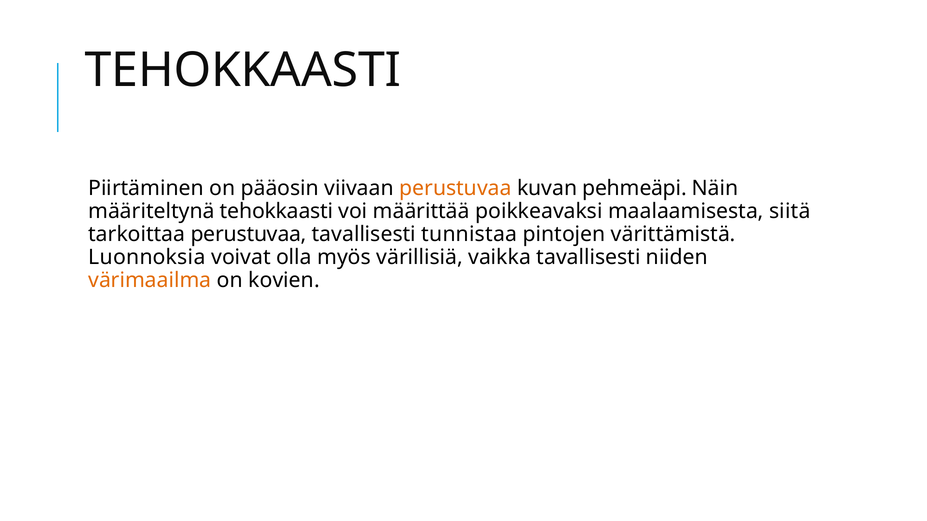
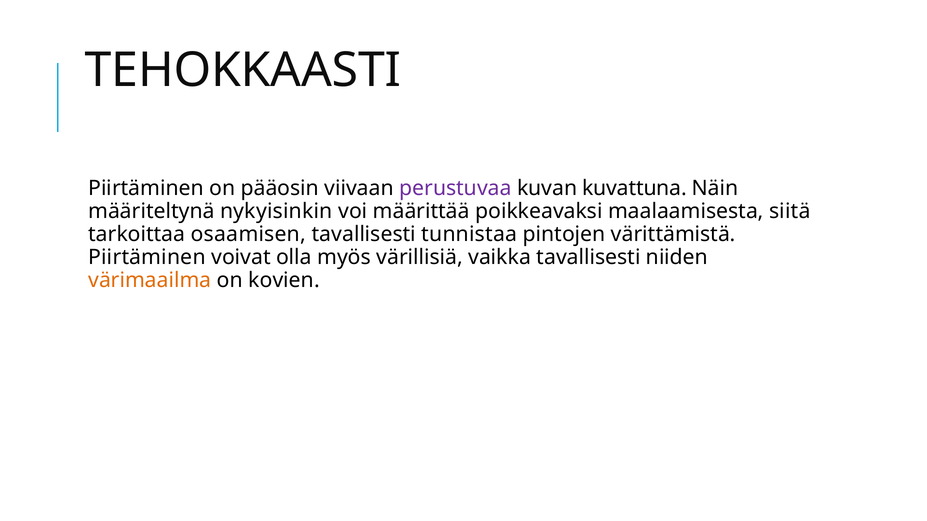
perustuvaa colour: orange -> purple (455, 189)
pehmeäpi: pehmeäpi -> kuvattuna (635, 189)
määriteltynä tehokkaasti: tehokkaasti -> nykyisinkin (276, 212)
tarkoittaa perustuvaa: perustuvaa -> osaamisen (248, 234)
Luonnoksia: Luonnoksia -> Piirtäminen (147, 257)
